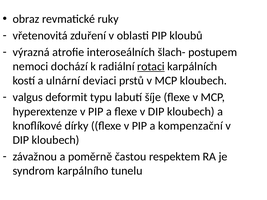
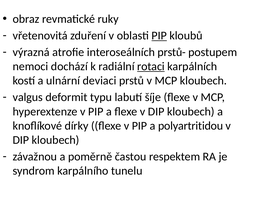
PIP underline: none -> present (159, 36)
šlach-: šlach- -> prstů- (172, 52)
kompenzační: kompenzační -> polyartritidou (191, 126)
